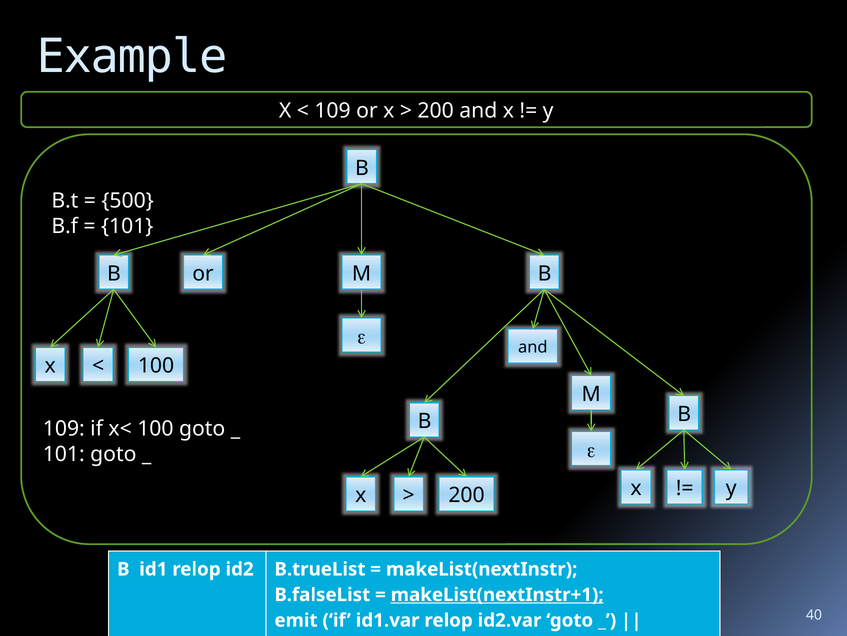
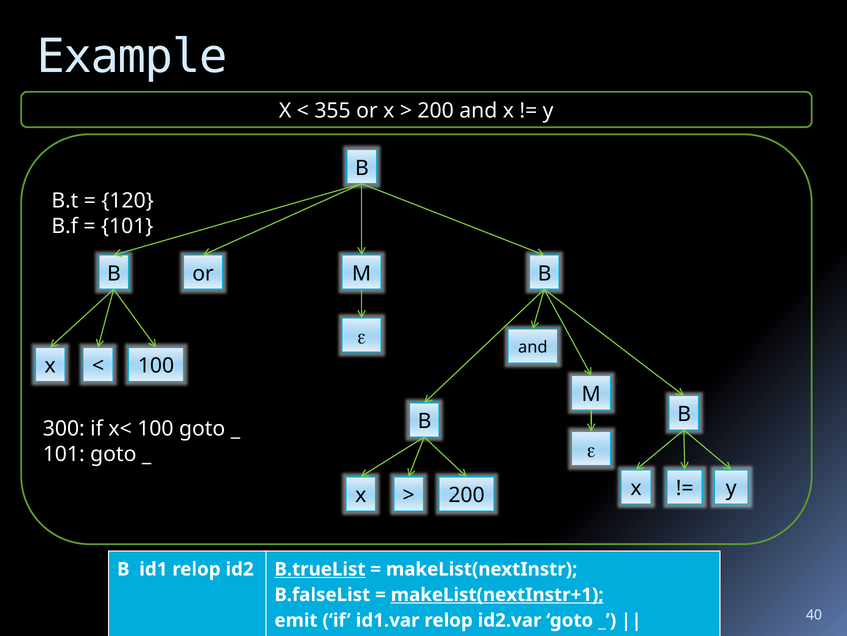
109: 109 -> 355 (333, 111)
500: 500 -> 120 (128, 200)
109: 109 -> 300 (64, 428)
B.trueList underline: none -> present (320, 569)
